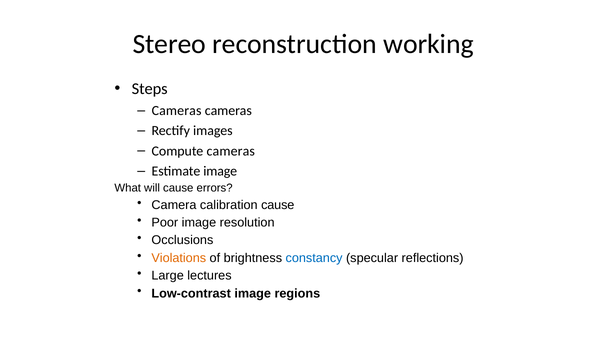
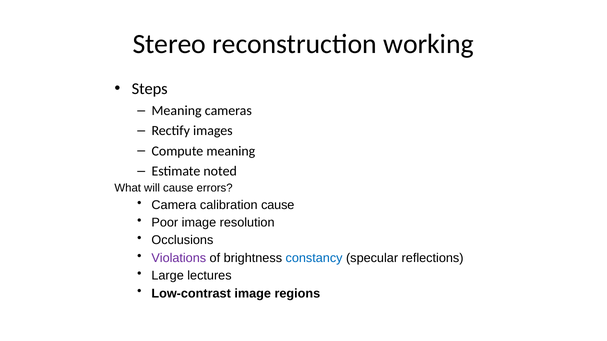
Cameras: Cameras -> Meaning (177, 111)
Compute cameras: cameras -> meaning (231, 151)
Estimate image: image -> noted (220, 171)
Violations colour: orange -> purple (179, 258)
